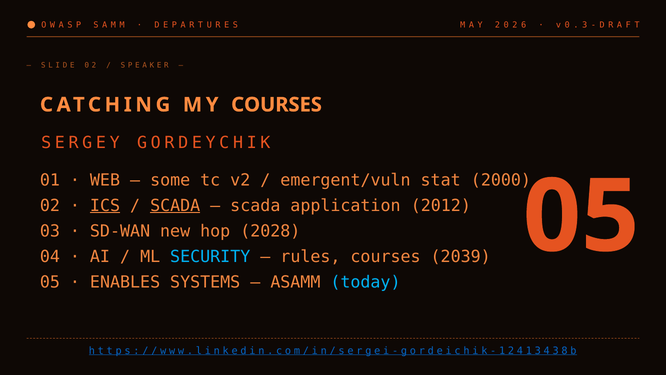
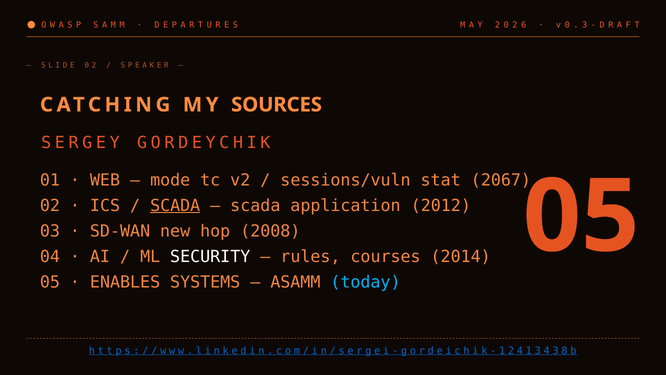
MY COURSES: COURSES -> SOURCES (277, 105)
some: some -> mode (170, 180)
emergent/vuln: emergent/vuln -> sessions/vuln (346, 180)
2000: 2000 -> 2067 (501, 180)
ICS underline: present -> none (105, 205)
2028: 2028 -> 2008 (270, 231)
SECURITY colour: light blue -> white (210, 256)
2039: 2039 -> 2014 (461, 256)
